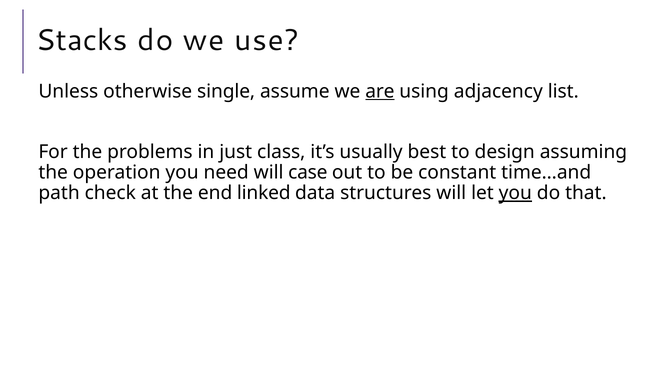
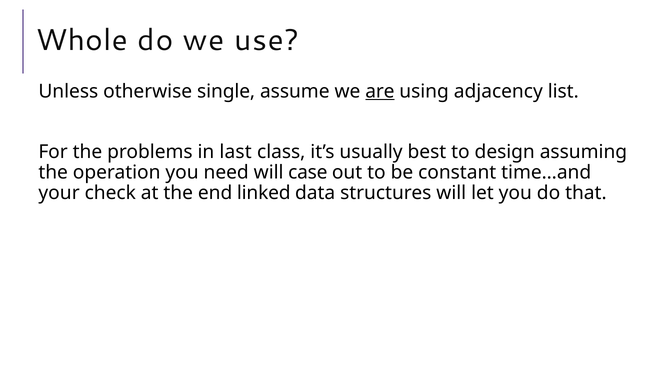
Stacks: Stacks -> Whole (82, 40)
just: just -> last (236, 152)
path: path -> your (59, 193)
you underline: present -> none (515, 193)
